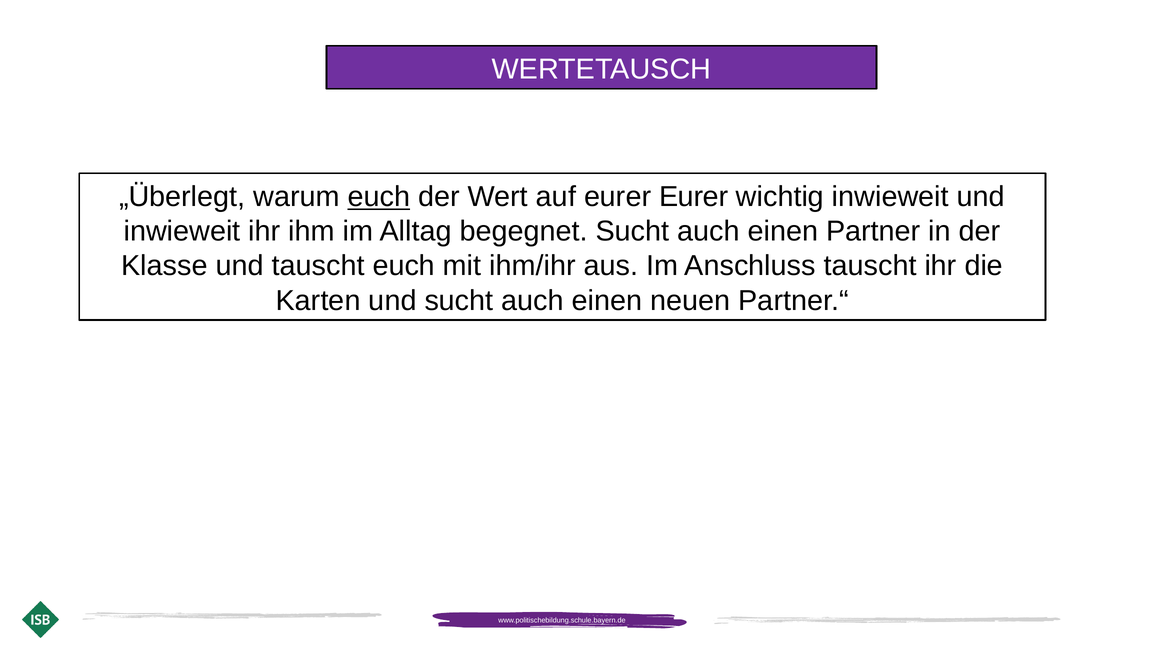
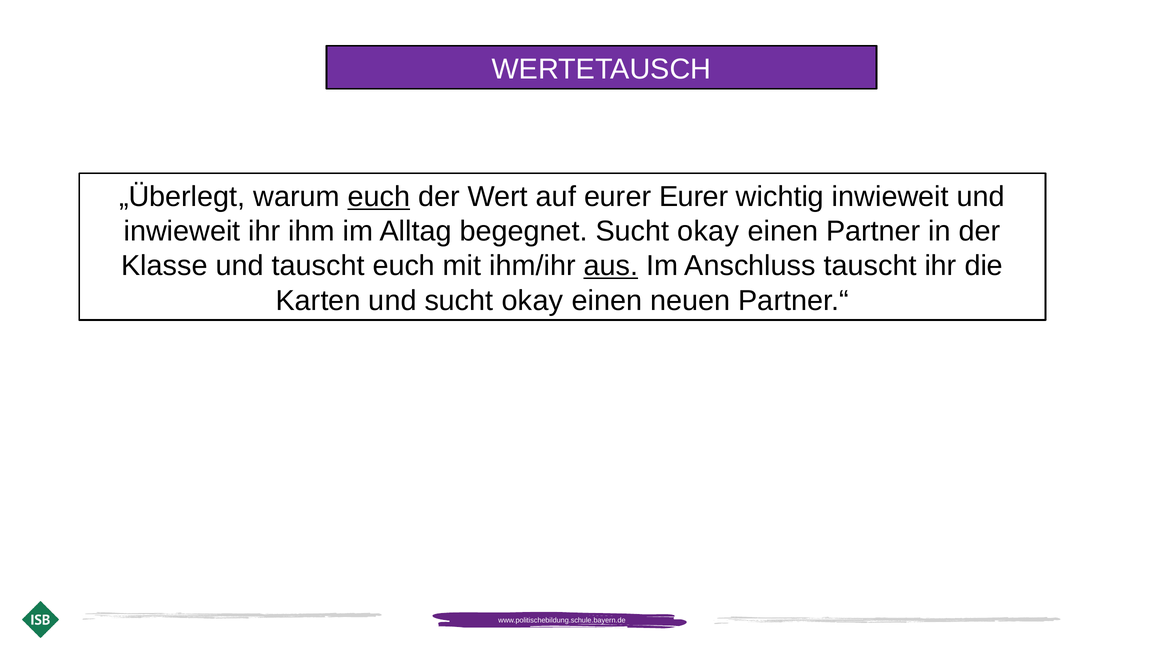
begegnet Sucht auch: auch -> okay (708, 231)
aus underline: none -> present (611, 266)
und sucht auch: auch -> okay (532, 301)
